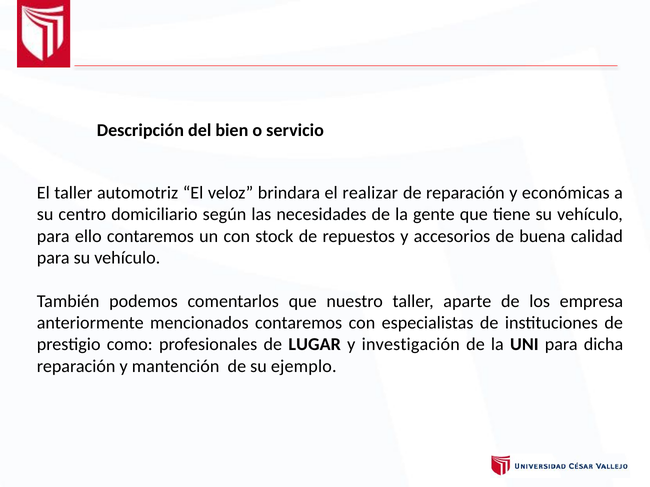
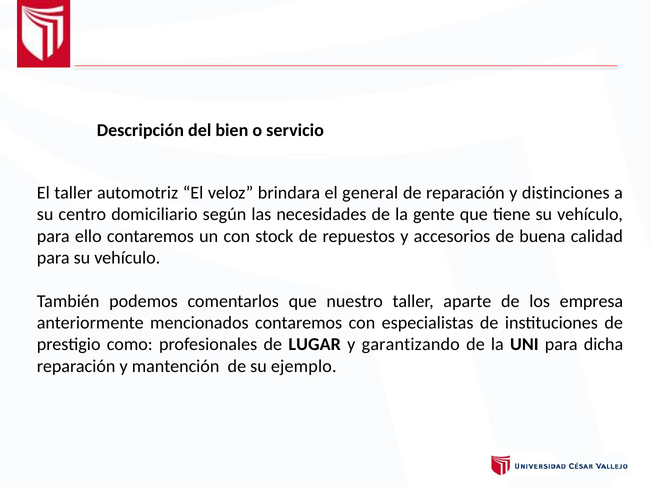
realizar: realizar -> general (370, 193)
económicas: económicas -> distinciones (566, 193)
investigación: investigación -> garantizando (411, 345)
